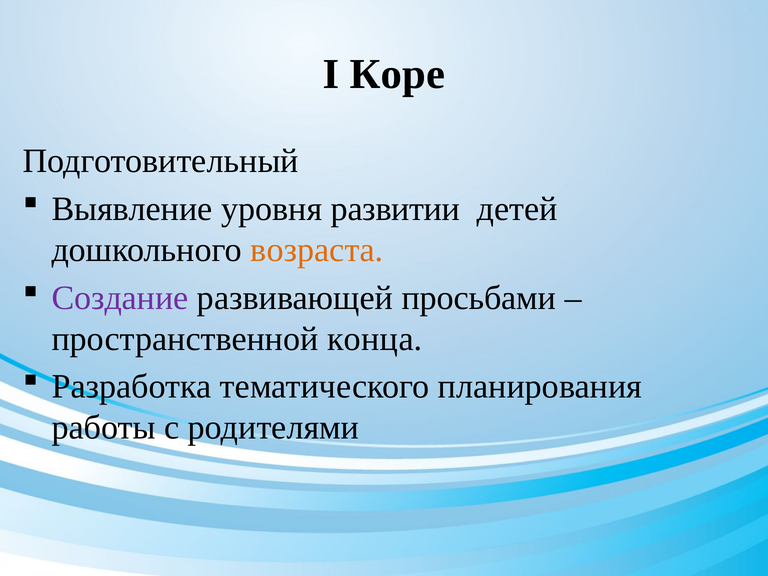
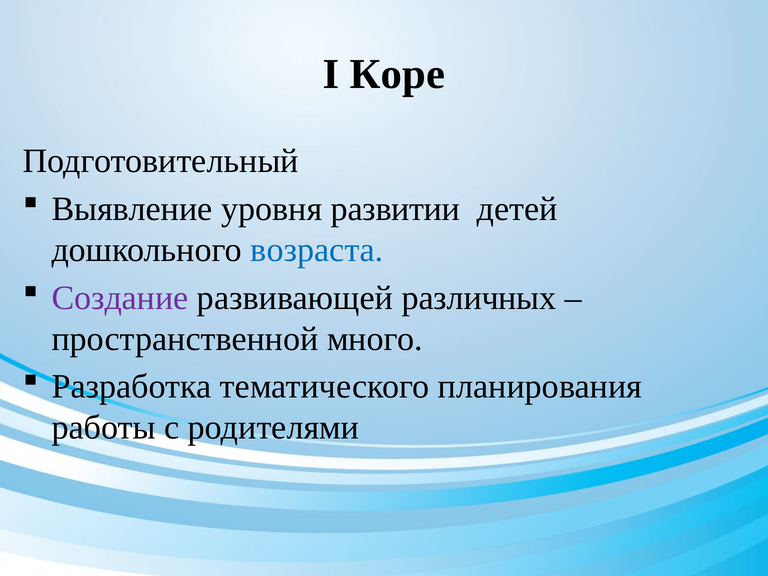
возраста colour: orange -> blue (317, 250)
просьбами: просьбами -> различных (479, 298)
конца: конца -> много (375, 339)
